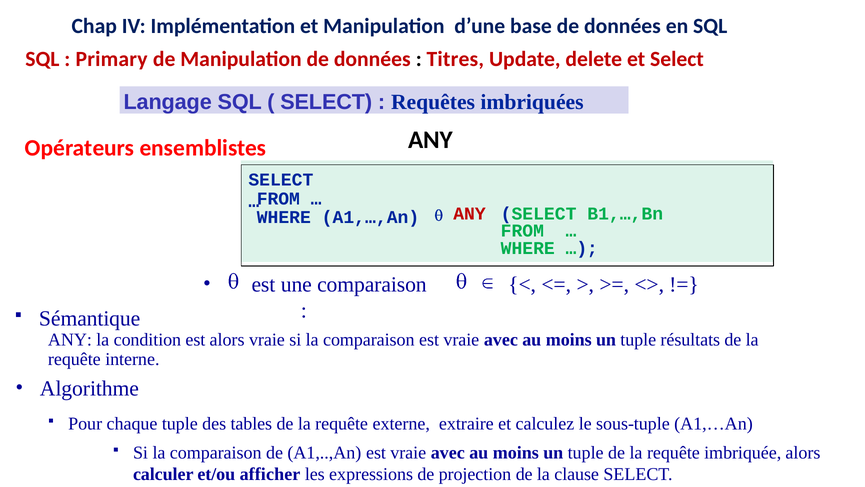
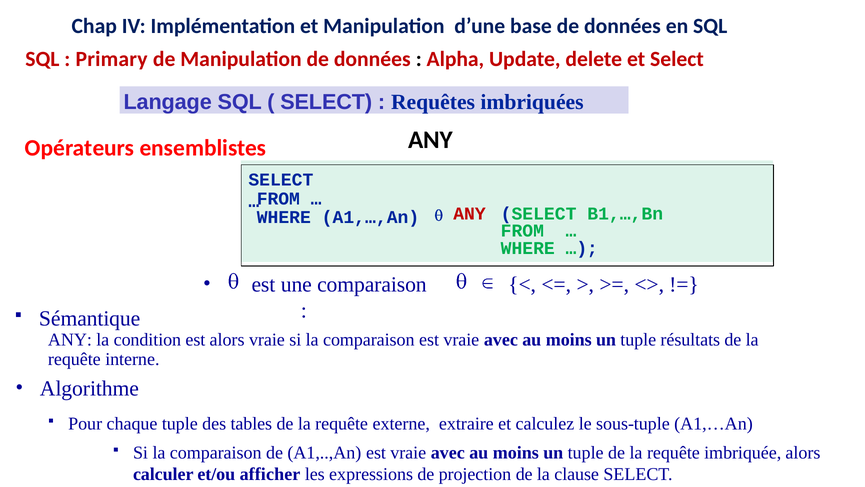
Titres: Titres -> Alpha (455, 59)
